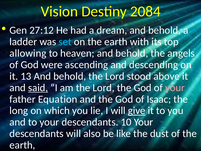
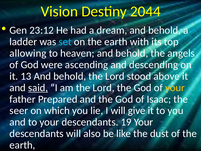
2084: 2084 -> 2044 (145, 11)
27:12: 27:12 -> 23:12 (42, 30)
your colour: pink -> yellow (175, 88)
Equation: Equation -> Prepared (58, 99)
long: long -> seer (19, 110)
give underline: present -> none (137, 110)
10: 10 -> 19 (126, 122)
